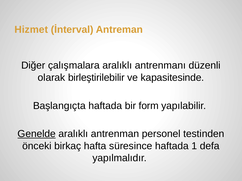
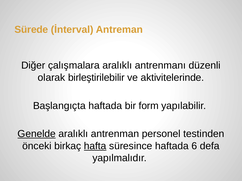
Hizmet: Hizmet -> Sürede (31, 30)
kapasitesinde: kapasitesinde -> aktivitelerinde (172, 78)
hafta underline: none -> present (95, 146)
1: 1 -> 6 (194, 146)
